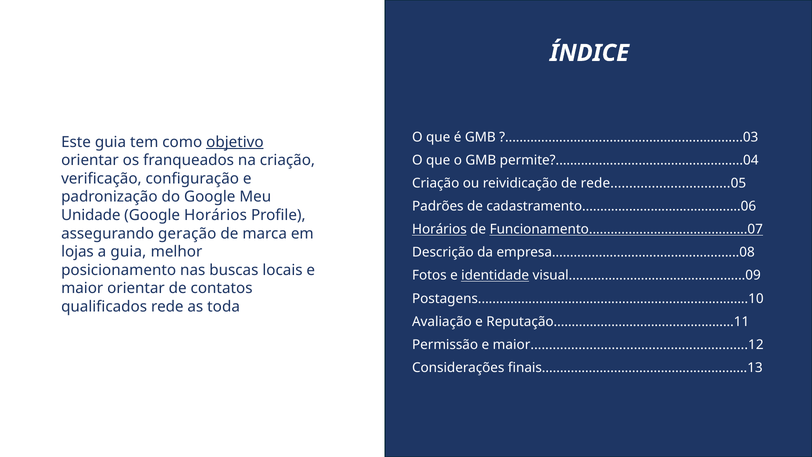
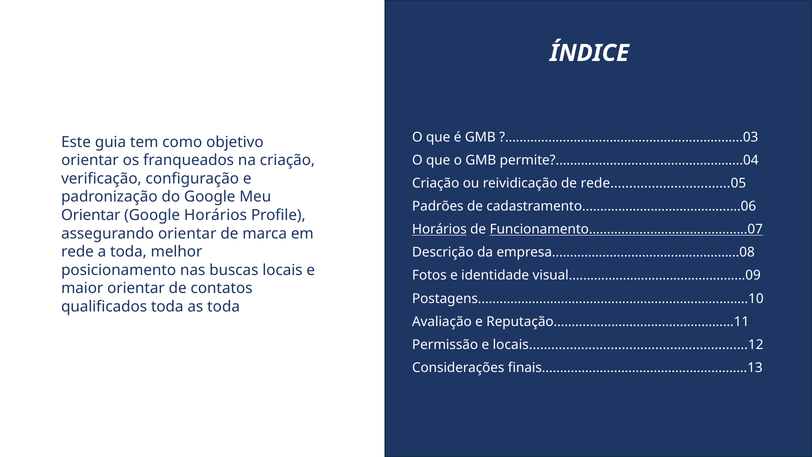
objetivo underline: present -> none (235, 142)
Unidade: Unidade -> Orientar (91, 215)
assegurando geração: geração -> orientar (187, 233)
lojas: lojas -> rede (77, 252)
a guia: guia -> toda (128, 252)
identidade underline: present -> none (495, 275)
qualificados rede: rede -> toda (167, 306)
maior...........................................................12: maior...........................................................12 -> locais...........................................................12 (628, 344)
